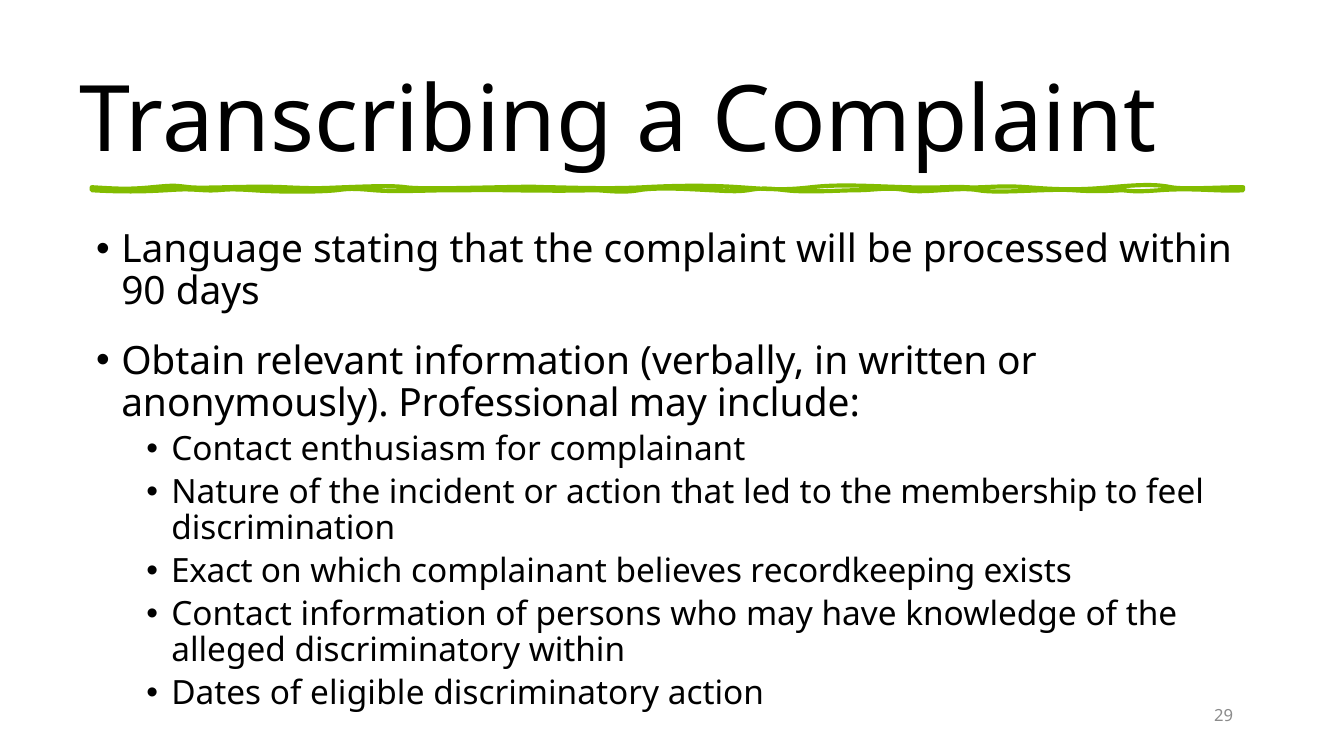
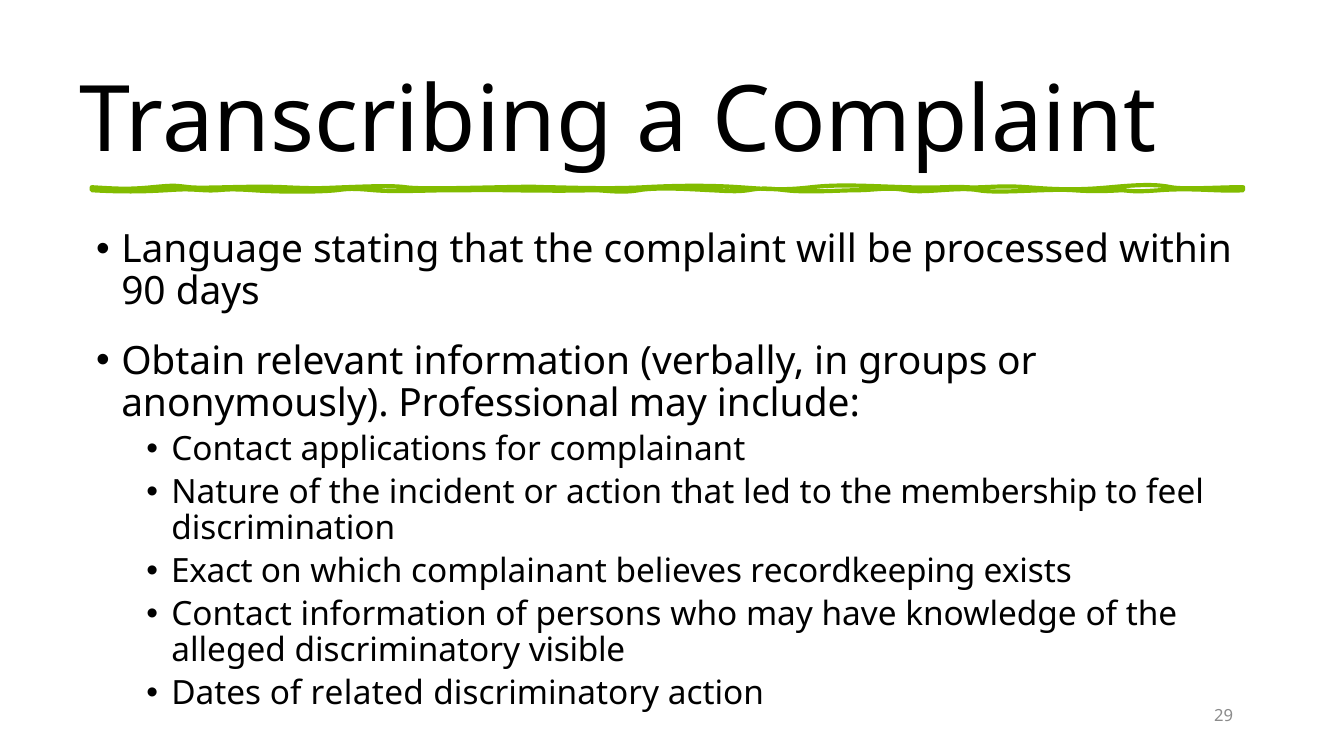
written: written -> groups (923, 361)
enthusiasm: enthusiasm -> applications (394, 449)
discriminatory within: within -> visible (577, 650)
eligible: eligible -> related (367, 693)
